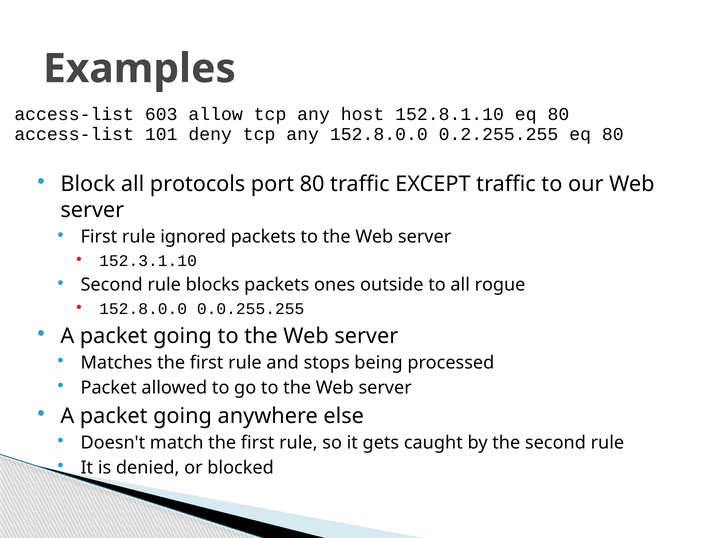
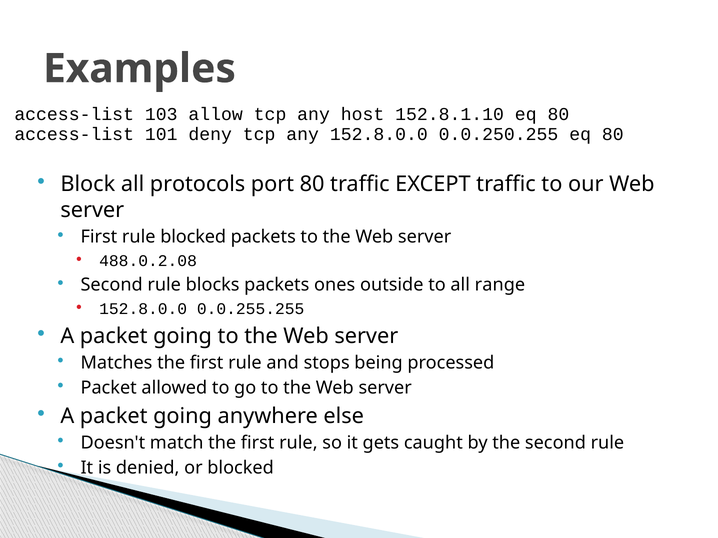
603: 603 -> 103 (161, 114)
0.2.255.255: 0.2.255.255 -> 0.0.250.255 (499, 135)
rule ignored: ignored -> blocked (193, 237)
152.3.1.10: 152.3.1.10 -> 488.0.2.08 (148, 261)
rogue: rogue -> range (500, 285)
